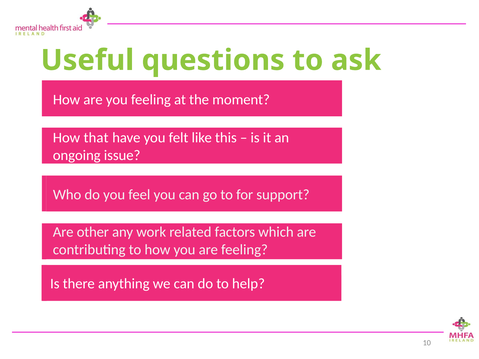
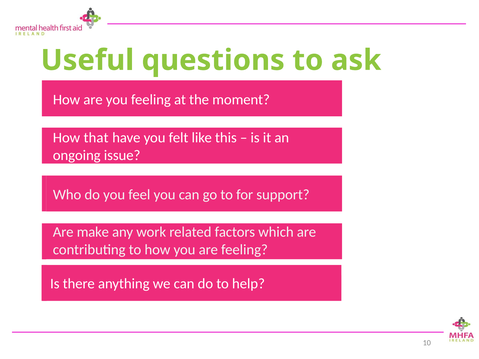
other: other -> make (93, 232)
